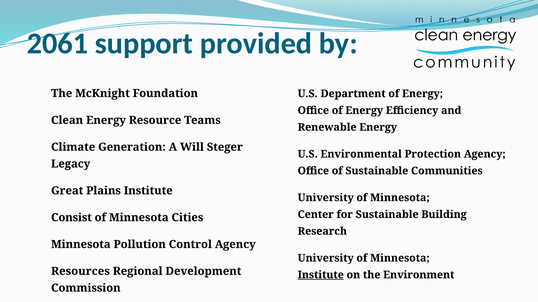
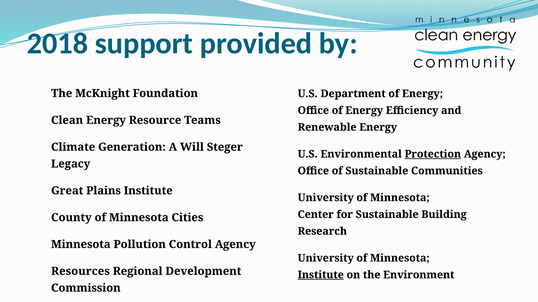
2061: 2061 -> 2018 (58, 44)
Protection underline: none -> present (433, 154)
Consist: Consist -> County (71, 218)
